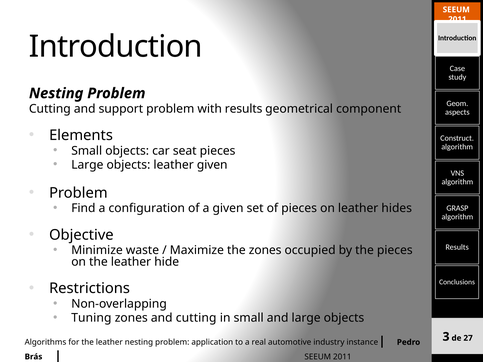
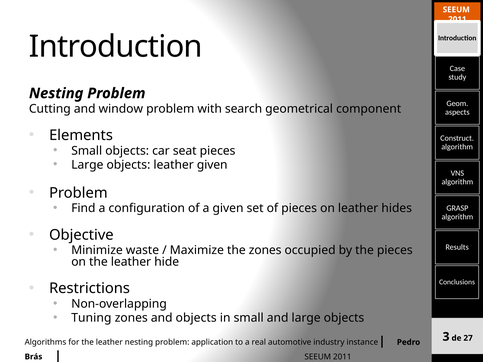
support: support -> window (121, 109)
with results: results -> search (244, 109)
and cutting: cutting -> objects (196, 318)
